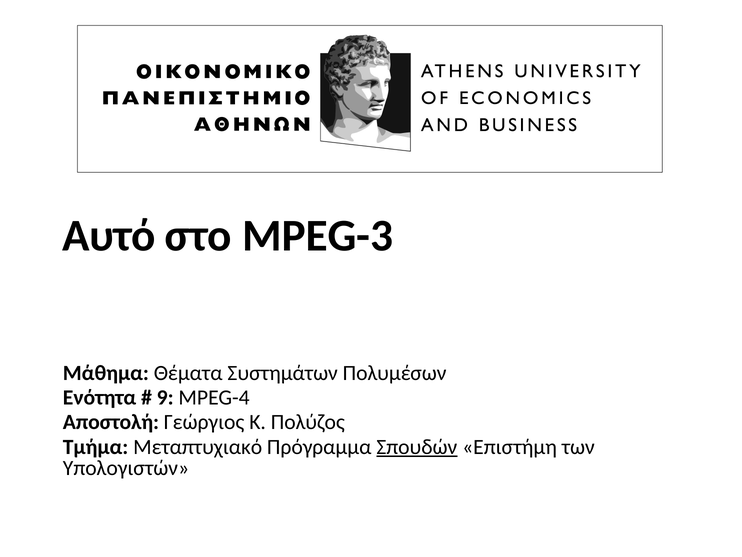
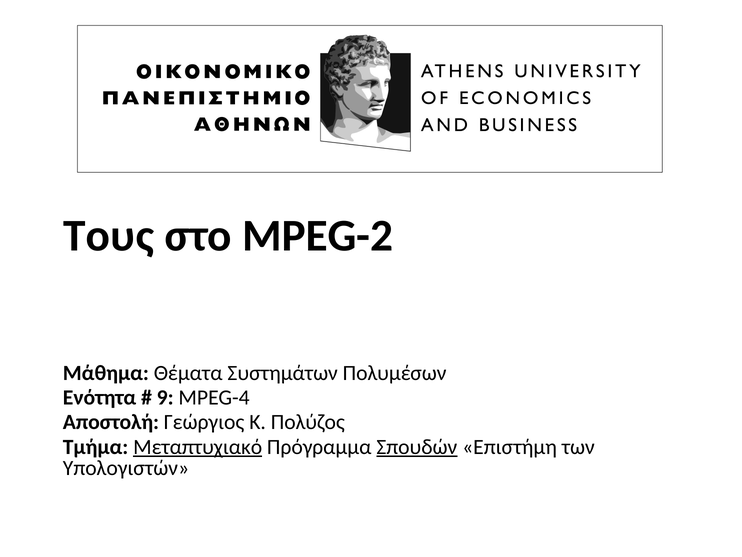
Αυτό: Αυτό -> Τους (109, 236)
MPEG-3: MPEG-3 -> MPEG-2 (318, 236)
Μεταπτυχιακό underline: none -> present (198, 447)
